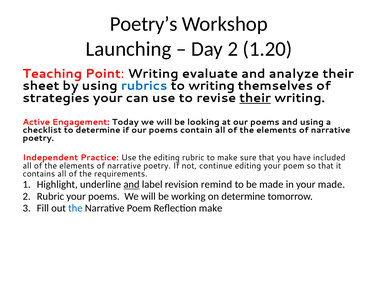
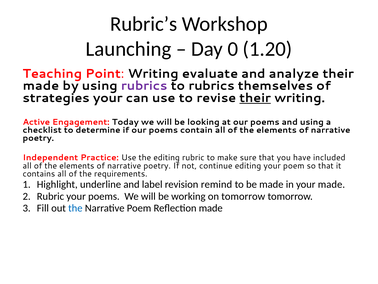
Poetry’s: Poetry’s -> Rubric’s (144, 24)
Day 2: 2 -> 0 (233, 49)
sheet: sheet -> made (41, 86)
rubrics colour: blue -> purple (144, 86)
to writing: writing -> rubrics (212, 86)
and underline: present -> none (131, 184)
on determine: determine -> tomorrow (243, 196)
Reflection make: make -> made (211, 208)
